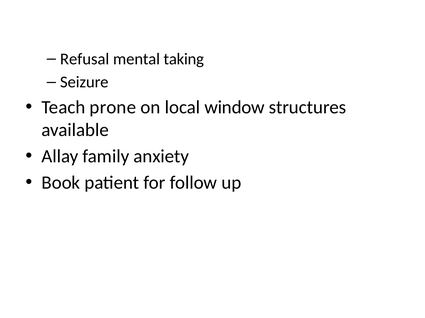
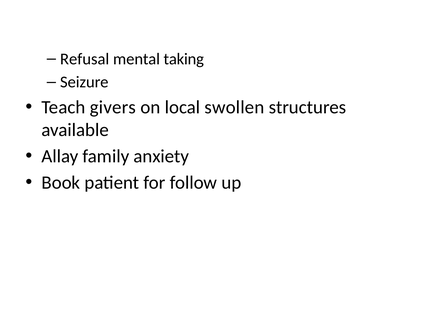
prone: prone -> givers (113, 108)
window: window -> swollen (234, 108)
